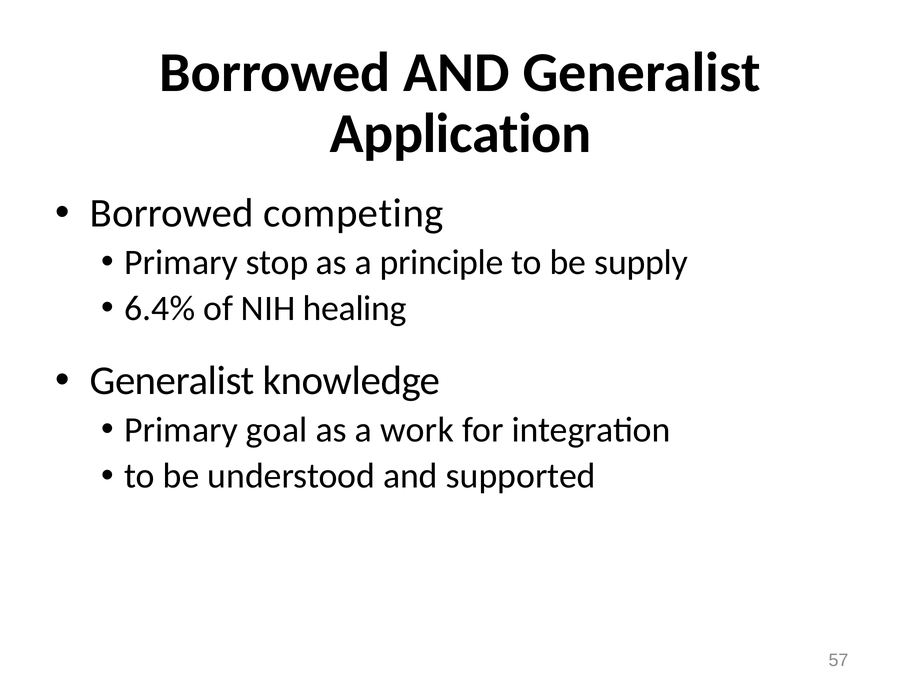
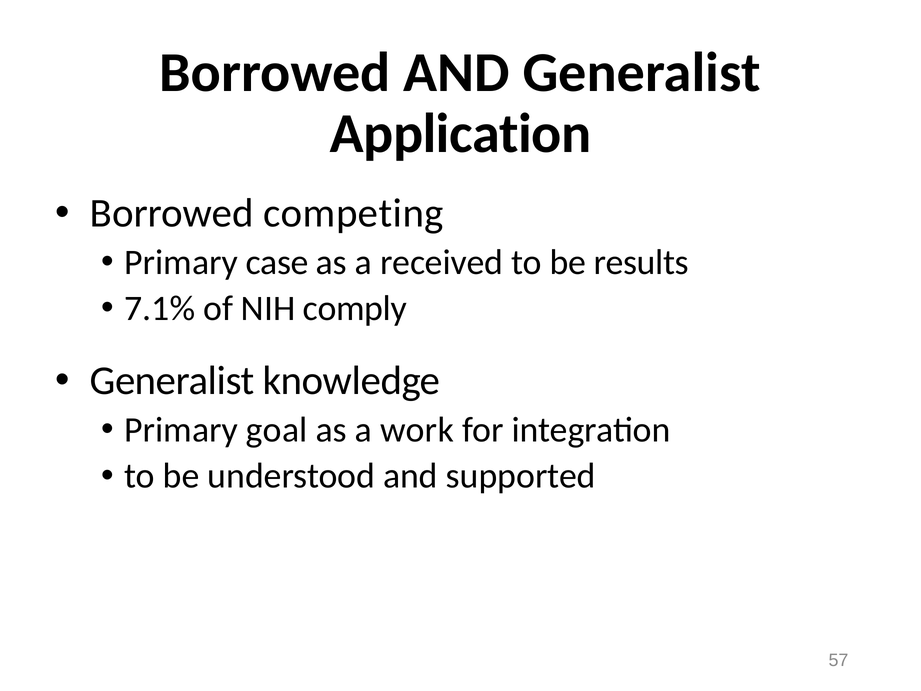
stop: stop -> case (277, 262)
principle: principle -> received (442, 262)
supply: supply -> results (641, 262)
6.4%: 6.4% -> 7.1% (160, 308)
healing: healing -> comply (355, 308)
